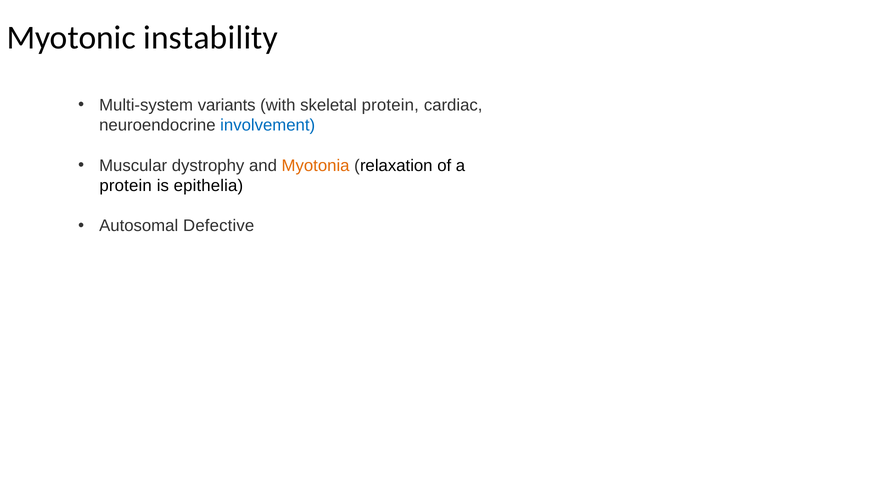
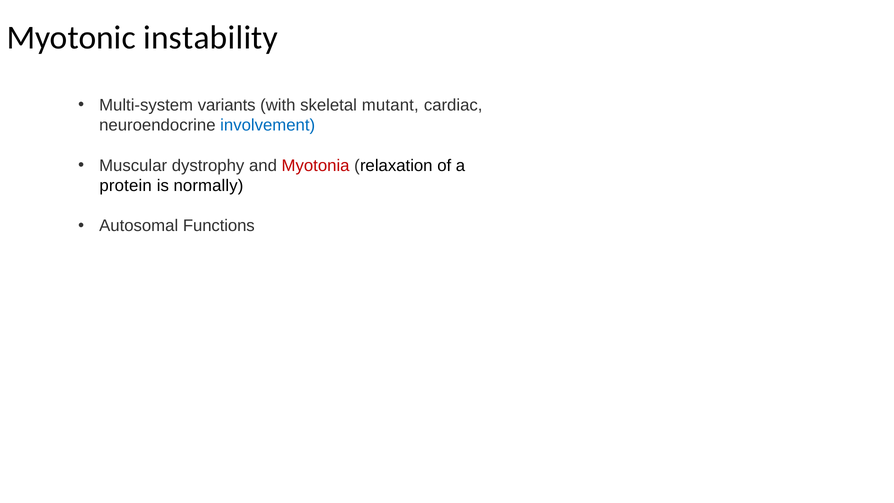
skeletal protein: protein -> mutant (390, 105)
Myotonia colour: orange -> red (316, 166)
epithelia: epithelia -> normally (208, 186)
Defective: Defective -> Functions (219, 226)
